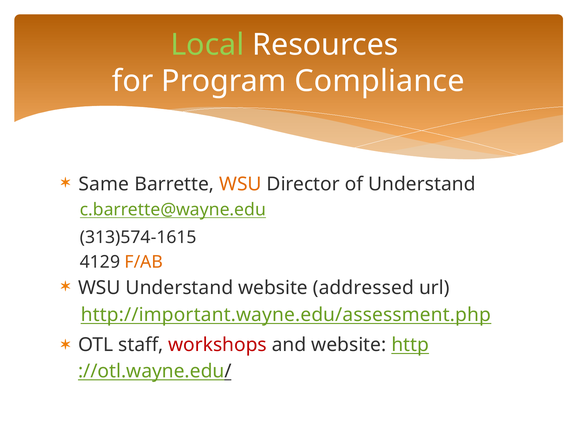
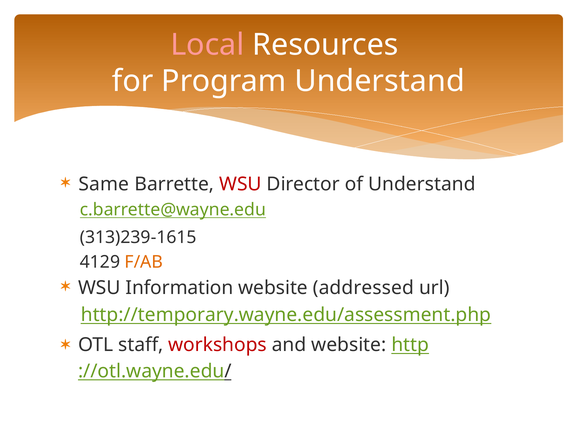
Local colour: light green -> pink (207, 45)
Program Compliance: Compliance -> Understand (380, 81)
WSU colour: orange -> red (240, 185)
313)574-1615: 313)574-1615 -> 313)239-1615 (138, 238)
WSU Understand: Understand -> Information (179, 288)
http://important.wayne.edu/assessment.php: http://important.wayne.edu/assessment.php -> http://temporary.wayne.edu/assessment.php (286, 315)
